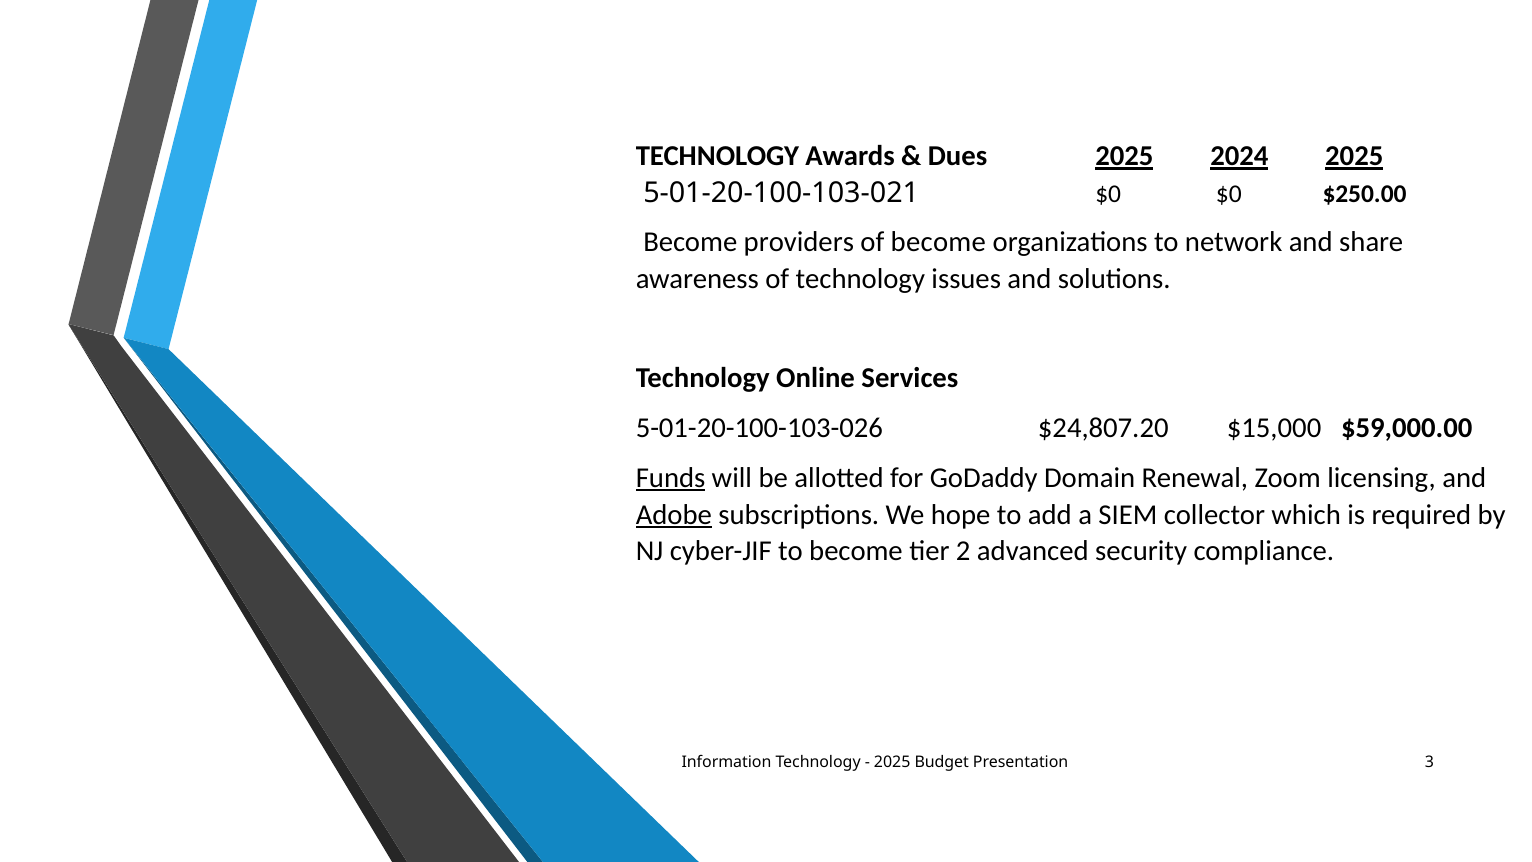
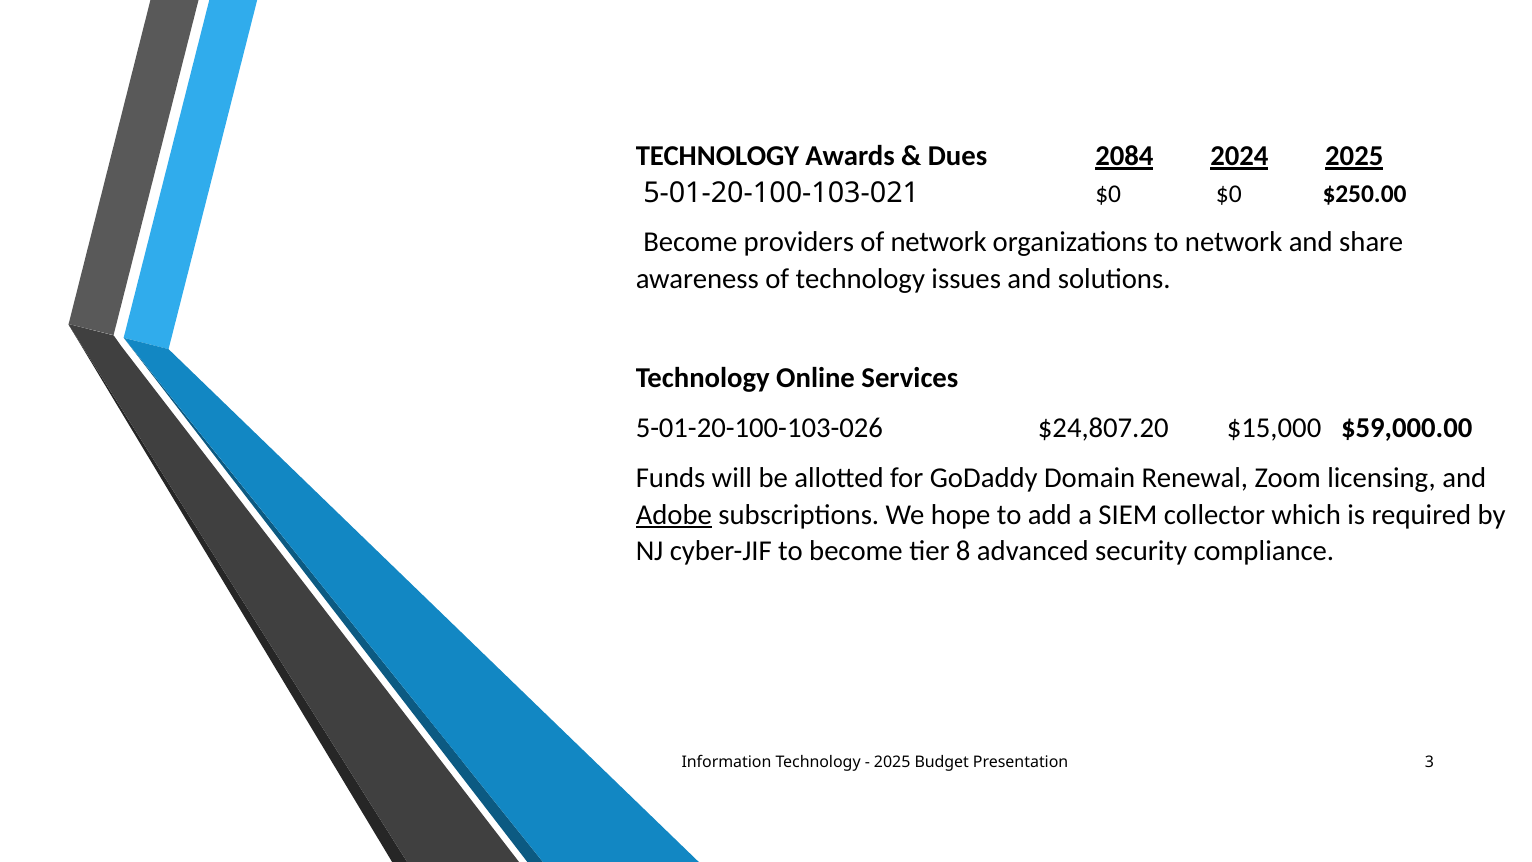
Dues 2025: 2025 -> 2084 (1124, 156)
of become: become -> network (939, 242)
Funds underline: present -> none (671, 478)
2: 2 -> 8 (963, 551)
